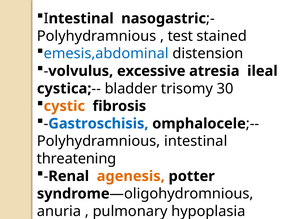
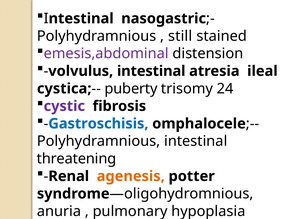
test: test -> still (180, 36)
emesis,abdominal colour: blue -> purple (106, 54)
volvulus excessive: excessive -> intestinal (151, 71)
bladder: bladder -> puberty (131, 89)
30: 30 -> 24 (225, 89)
cystic colour: orange -> purple (64, 106)
